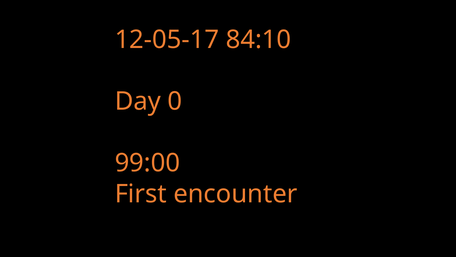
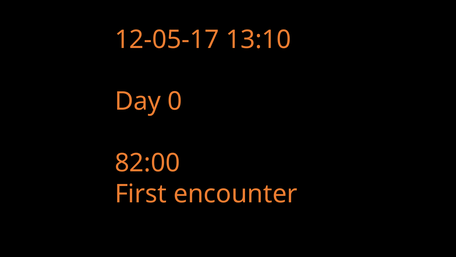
84:10: 84:10 -> 13:10 (259, 40)
99:00: 99:00 -> 82:00 (147, 163)
